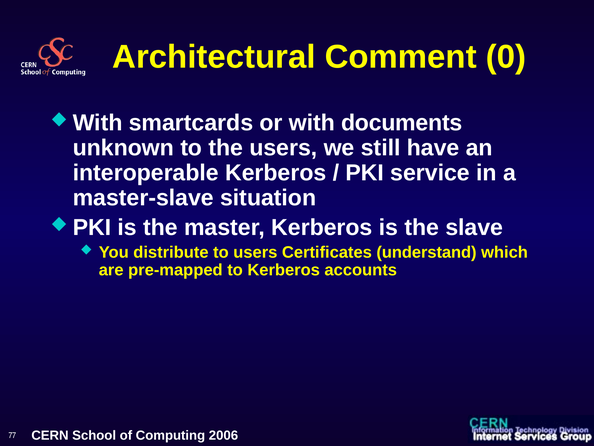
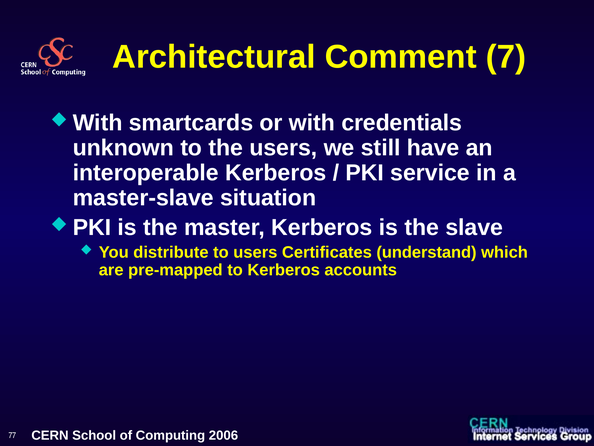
0: 0 -> 7 (506, 57)
documents: documents -> credentials (402, 123)
